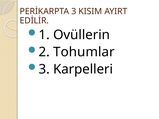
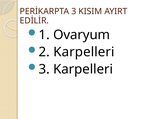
Ovüllerin: Ovüllerin -> Ovaryum (82, 35)
2 Tohumlar: Tohumlar -> Karpelleri (84, 52)
